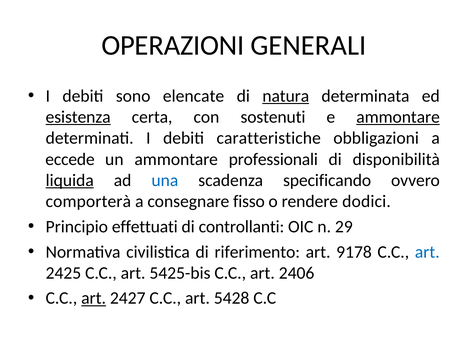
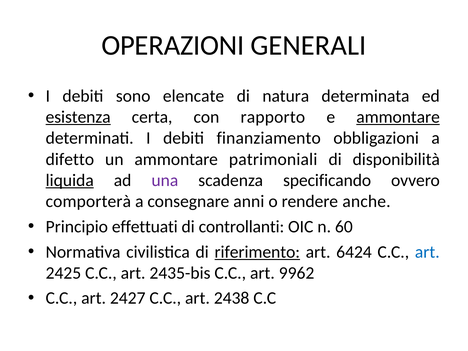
natura underline: present -> none (286, 96)
sostenuti: sostenuti -> rapporto (273, 117)
caratteristiche: caratteristiche -> finanziamento (269, 138)
eccede: eccede -> difetto (70, 159)
professionali: professionali -> patrimoniali (273, 159)
una colour: blue -> purple (165, 180)
fisso: fisso -> anni (249, 201)
dodici: dodici -> anche (367, 201)
29: 29 -> 60 (344, 227)
riferimento underline: none -> present (257, 252)
9178: 9178 -> 6424 (354, 252)
5425-bis: 5425-bis -> 2435-bis (180, 273)
2406: 2406 -> 9962 (297, 273)
art underline: present -> none (94, 298)
5428: 5428 -> 2438 (232, 298)
